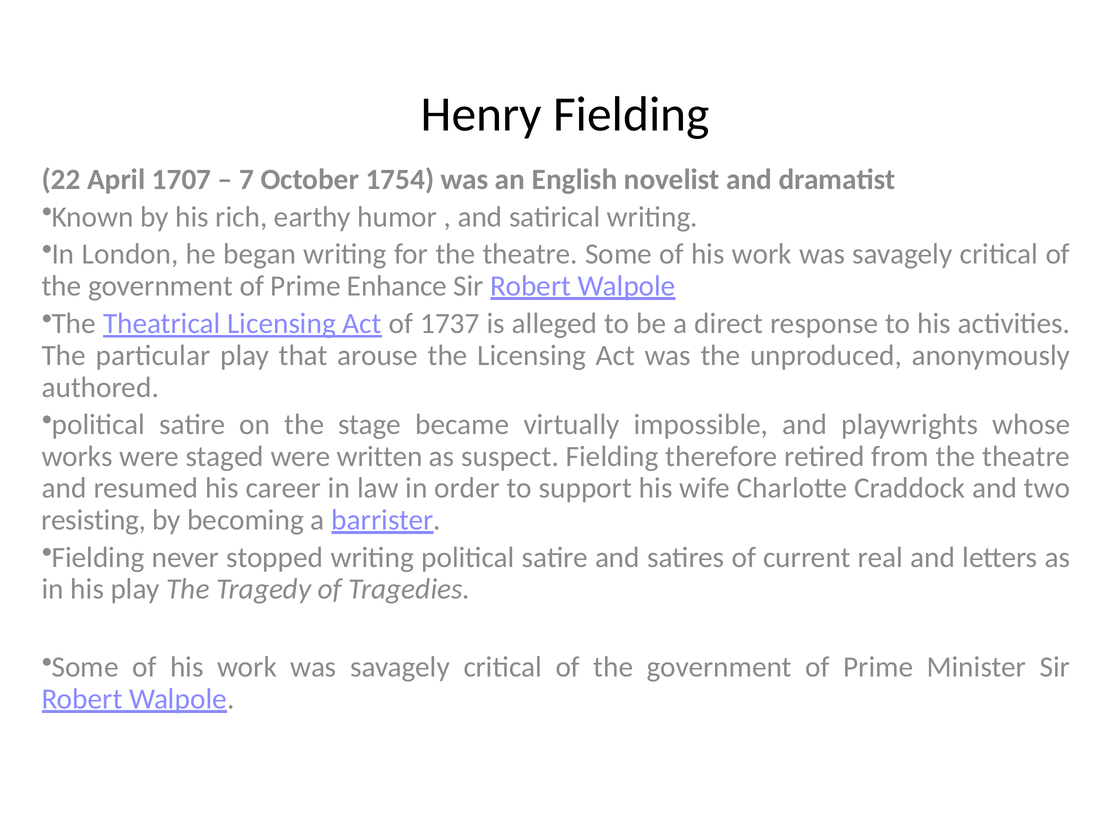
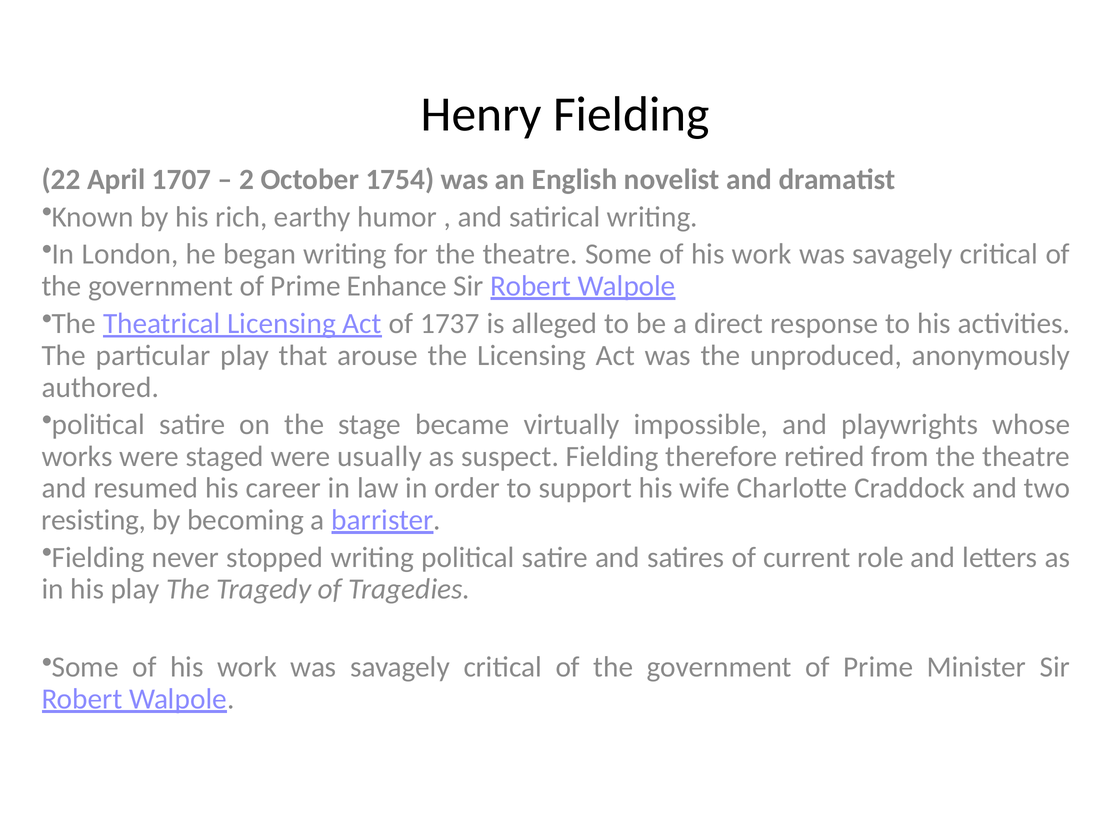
7: 7 -> 2 (247, 180)
written: written -> usually (379, 456)
real: real -> role (881, 557)
